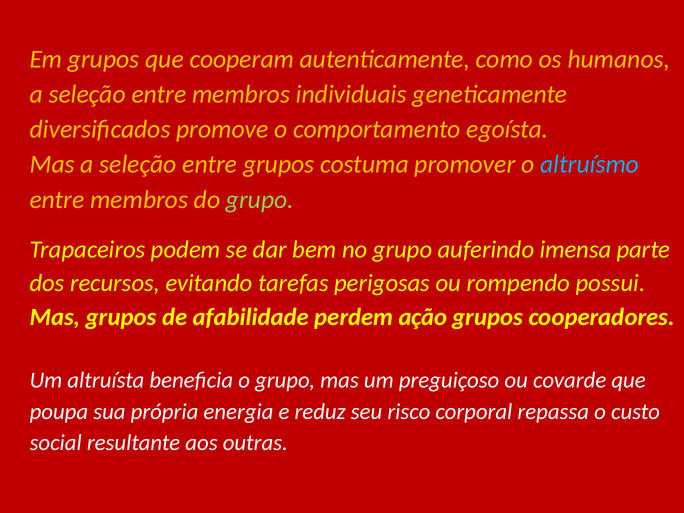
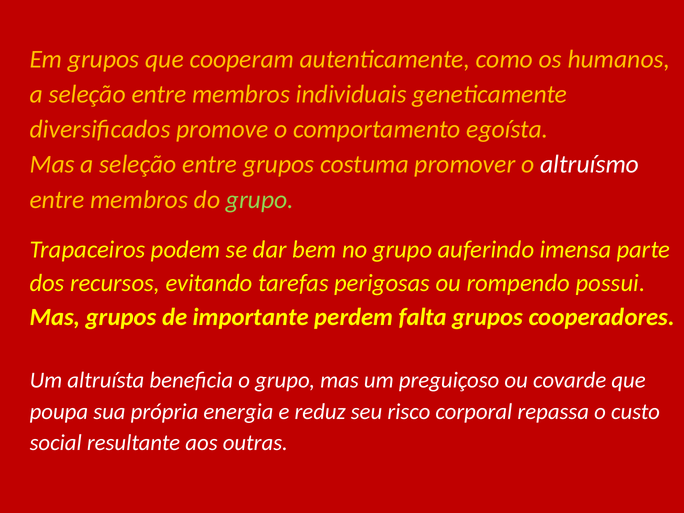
altruísmo colour: light blue -> white (590, 164)
afabilidade: afabilidade -> importante (251, 317)
ação: ação -> falta (423, 317)
